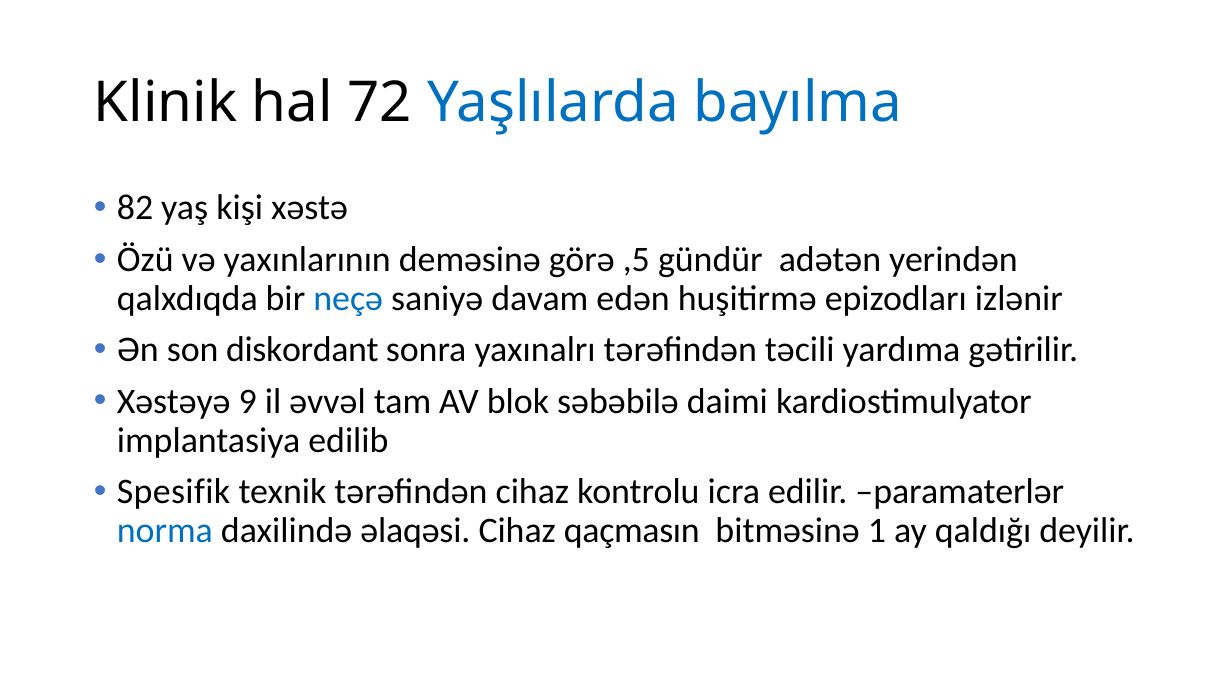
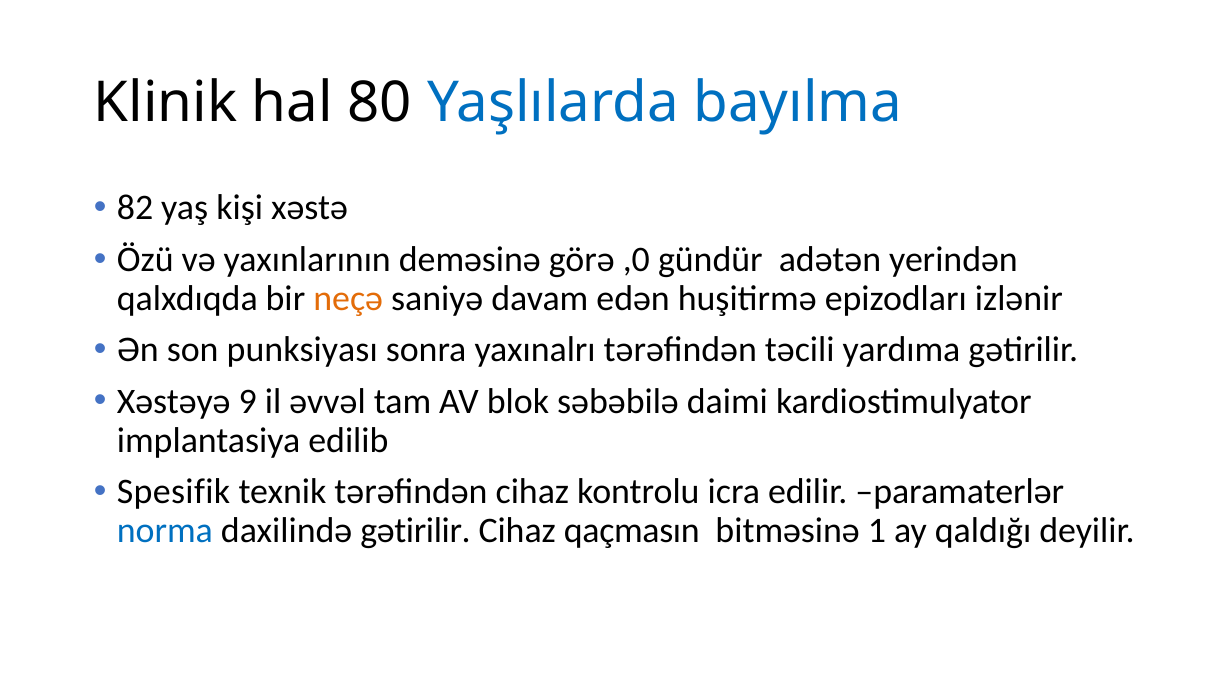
72: 72 -> 80 (380, 103)
,5: ,5 -> ,0 (636, 260)
neçə colour: blue -> orange (348, 299)
diskordant: diskordant -> punksiyası (302, 350)
daxilində əlaqəsi: əlaqəsi -> gətirilir (415, 531)
